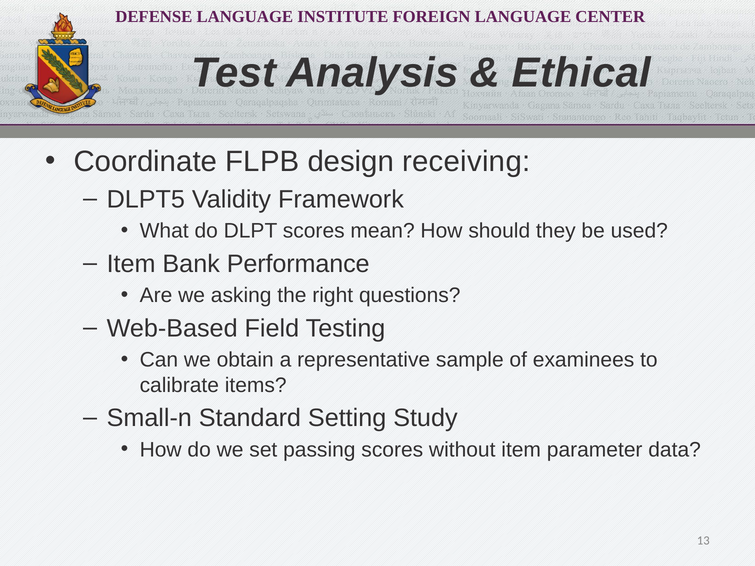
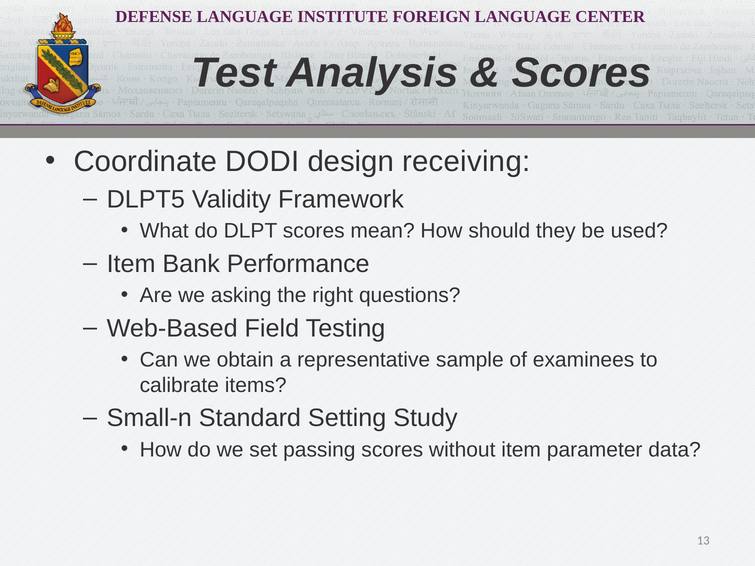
Ethical: Ethical -> Scores (582, 73)
FLPB: FLPB -> DODI (262, 162)
